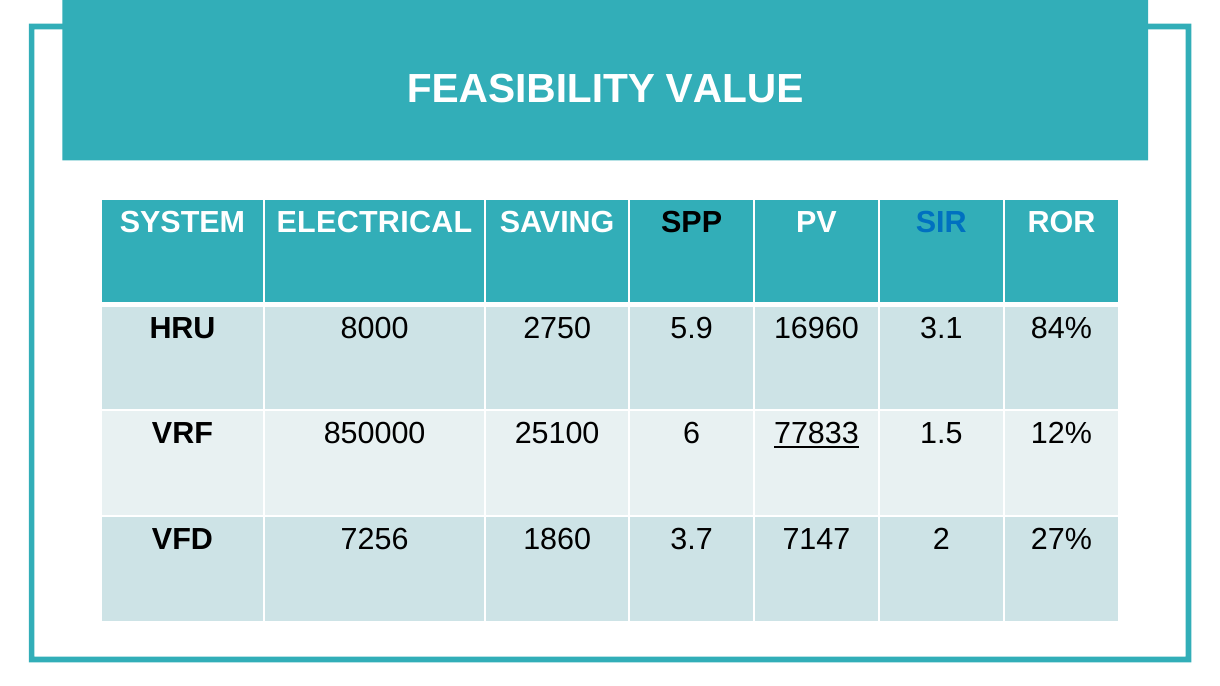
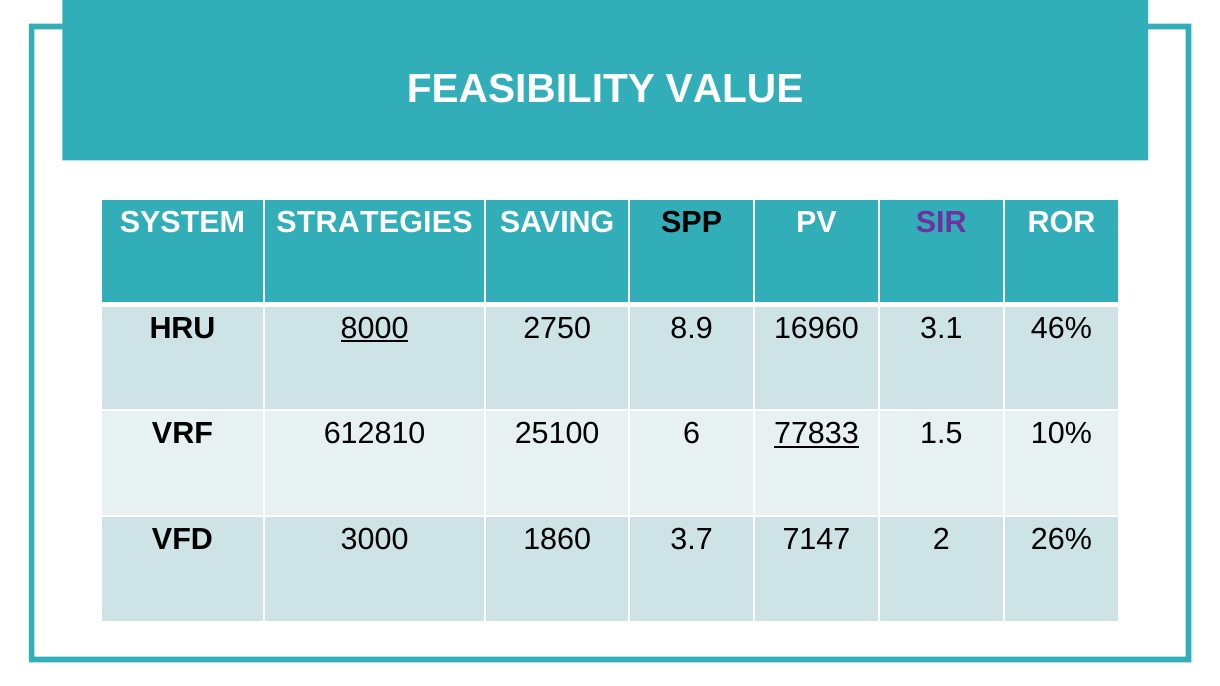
ELECTRICAL: ELECTRICAL -> STRATEGIES (375, 223)
SIR colour: blue -> purple (941, 223)
8000 underline: none -> present (375, 328)
5.9: 5.9 -> 8.9 (692, 328)
84%: 84% -> 46% (1061, 328)
850000: 850000 -> 612810 (375, 434)
12%: 12% -> 10% (1061, 434)
7256: 7256 -> 3000 (375, 540)
27%: 27% -> 26% (1061, 540)
